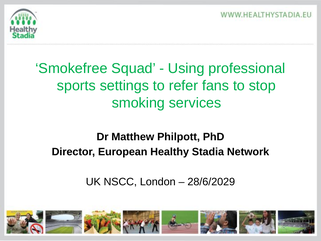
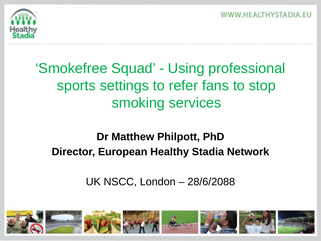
28/6/2029: 28/6/2029 -> 28/6/2088 (211, 182)
